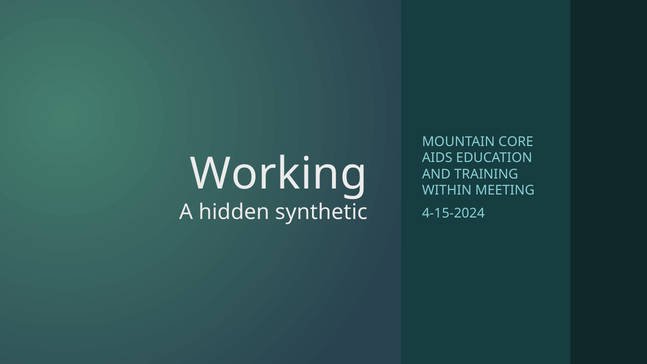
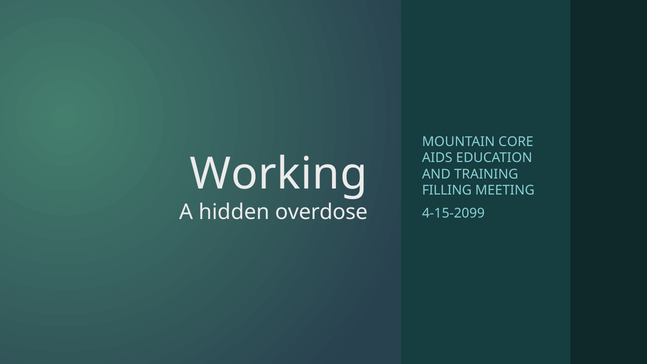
WITHIN: WITHIN -> FILLING (447, 190)
synthetic: synthetic -> overdose (321, 212)
4-15-2024: 4-15-2024 -> 4-15-2099 (453, 213)
